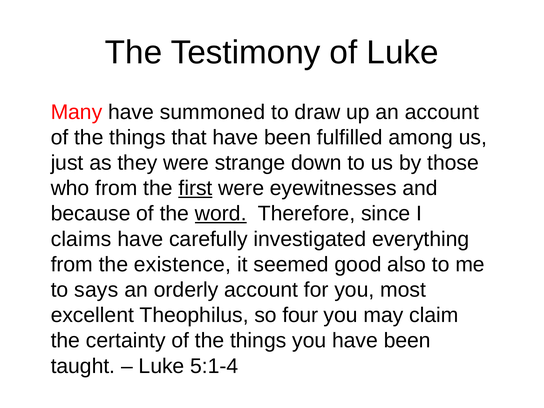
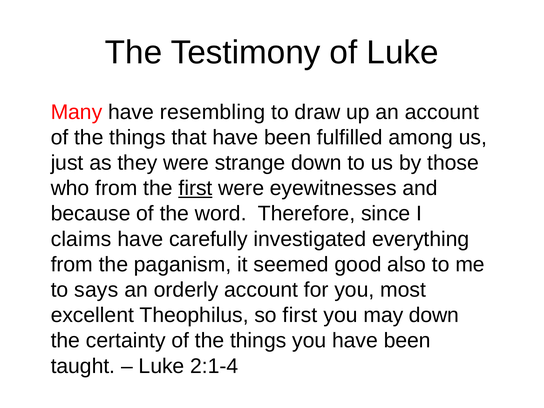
summoned: summoned -> resembling (212, 112)
word underline: present -> none (221, 214)
existence: existence -> paganism (183, 264)
so four: four -> first (300, 315)
may claim: claim -> down (434, 315)
5:1-4: 5:1-4 -> 2:1-4 (214, 366)
